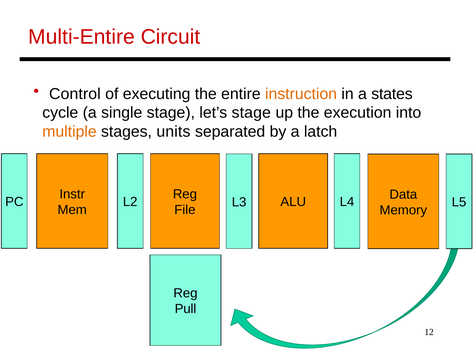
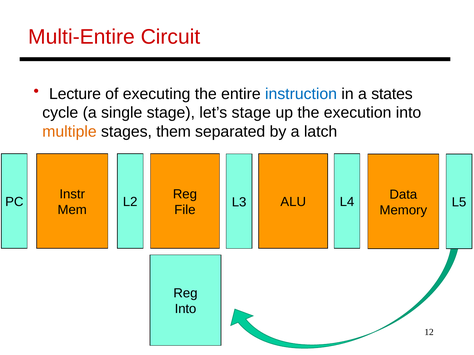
Control: Control -> Lecture (75, 94)
instruction colour: orange -> blue (301, 94)
units: units -> them (174, 132)
Pull: Pull -> Into (186, 309)
